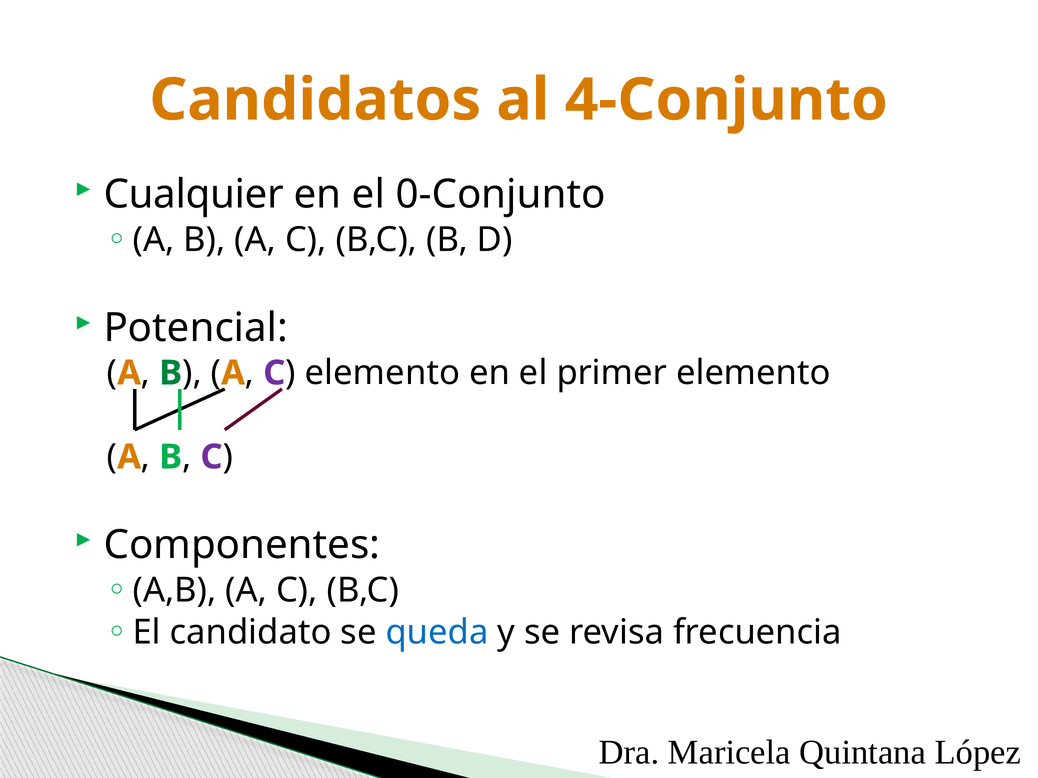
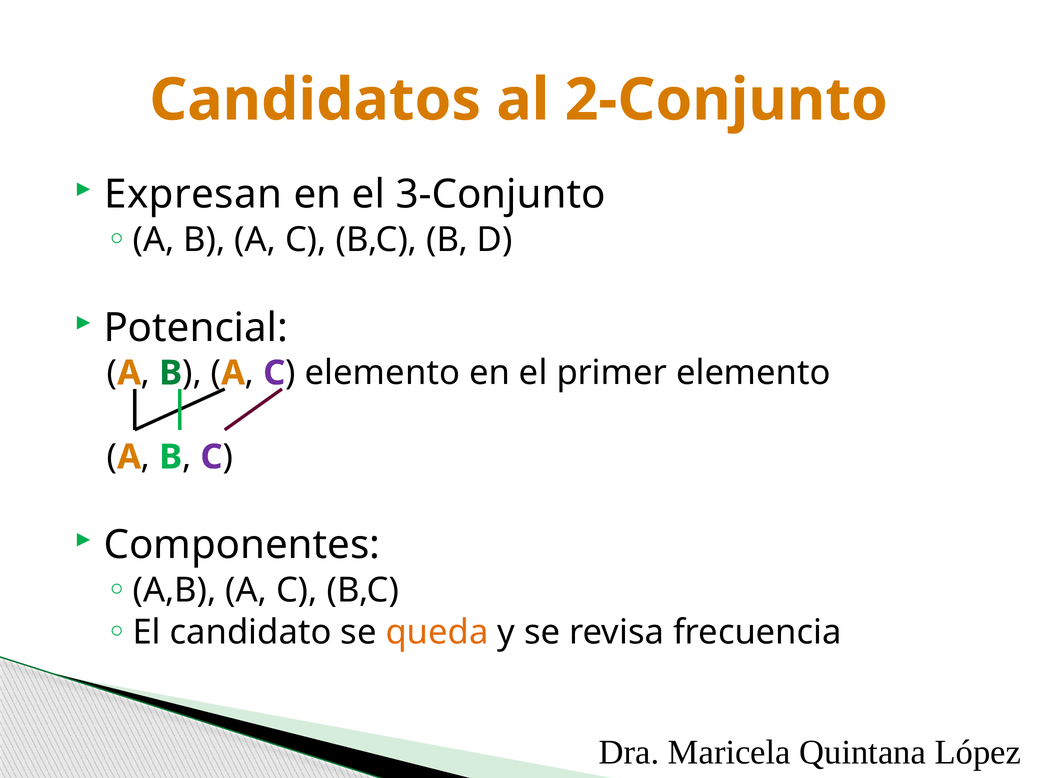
4-Conjunto: 4-Conjunto -> 2-Conjunto (726, 100)
Cualquier: Cualquier -> Expresan (193, 195)
0-Conjunto: 0-Conjunto -> 3-Conjunto (501, 195)
queda colour: blue -> orange (437, 633)
